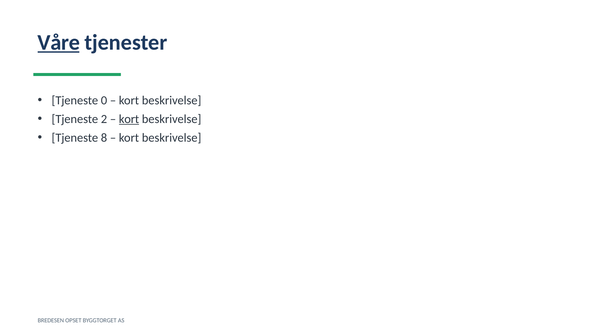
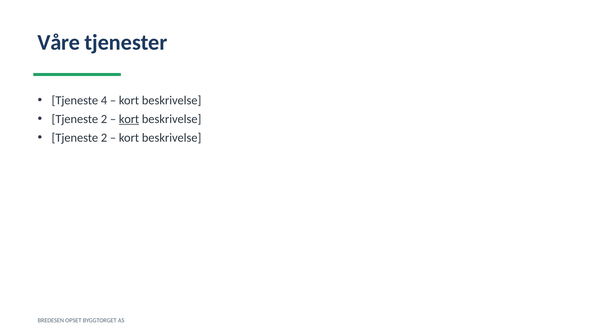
Våre underline: present -> none (59, 42)
0: 0 -> 4 (104, 100)
8: 8 -> 2 (104, 138)
